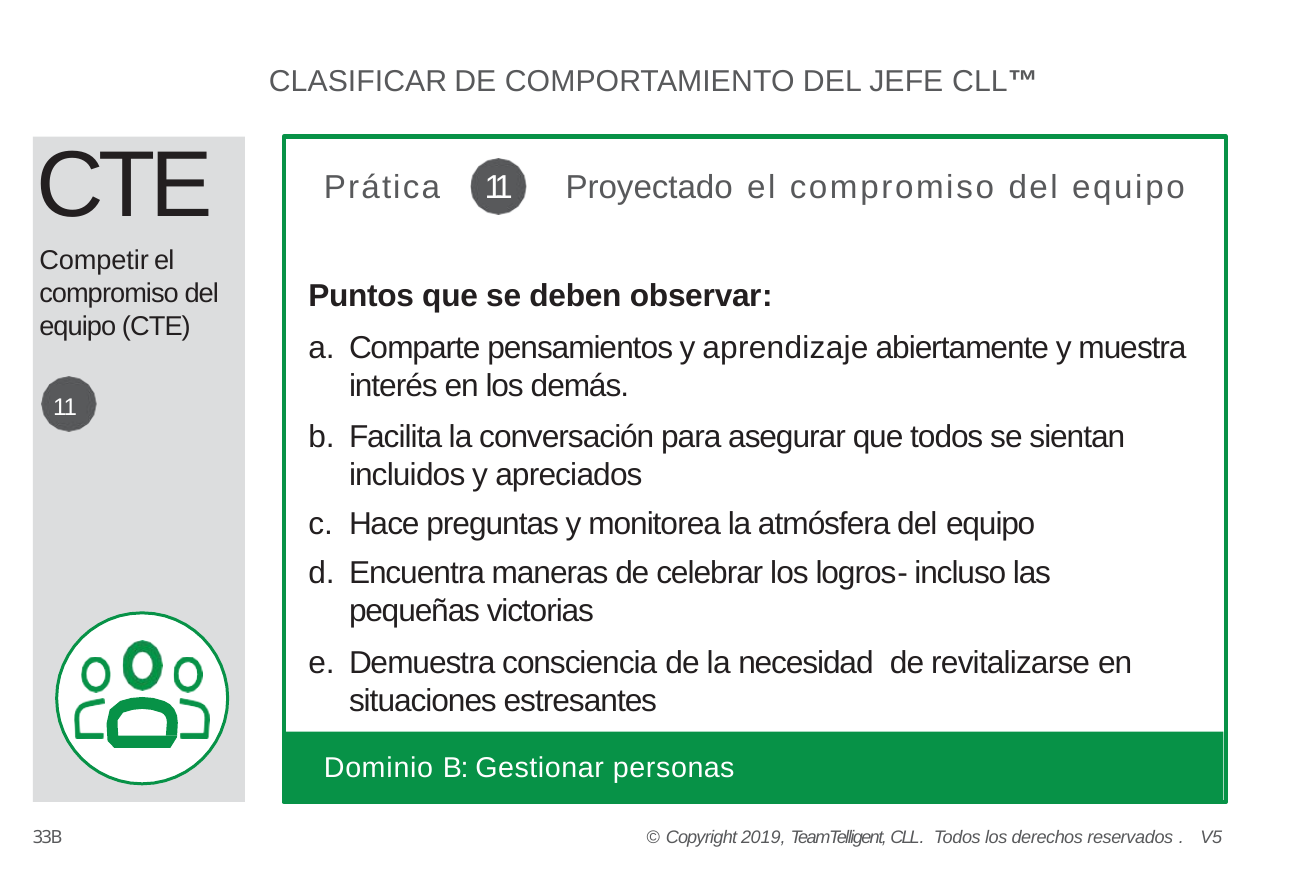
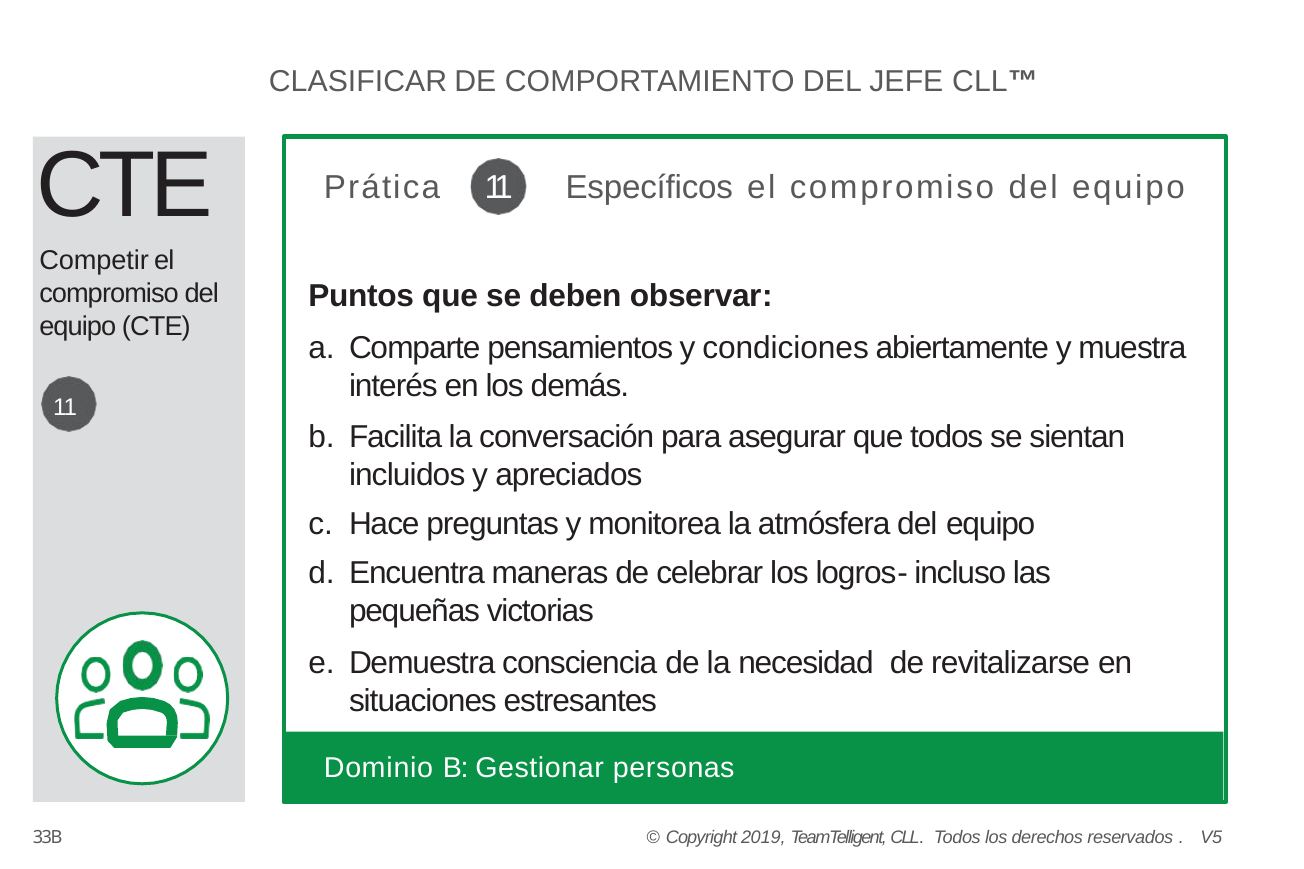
Proyectado: Proyectado -> Específicos (649, 188)
aprendizaje: aprendizaje -> condiciones (786, 349)
